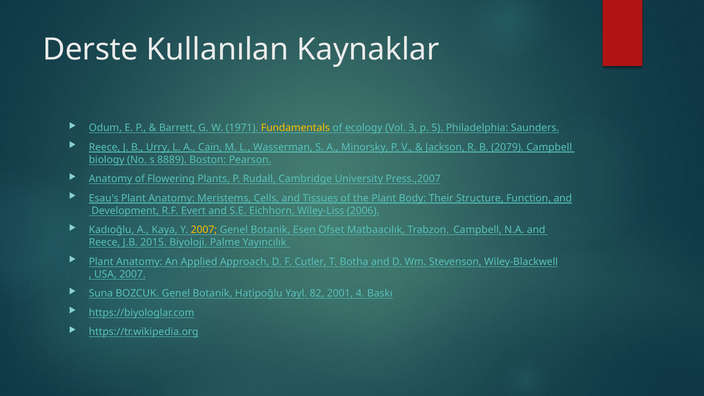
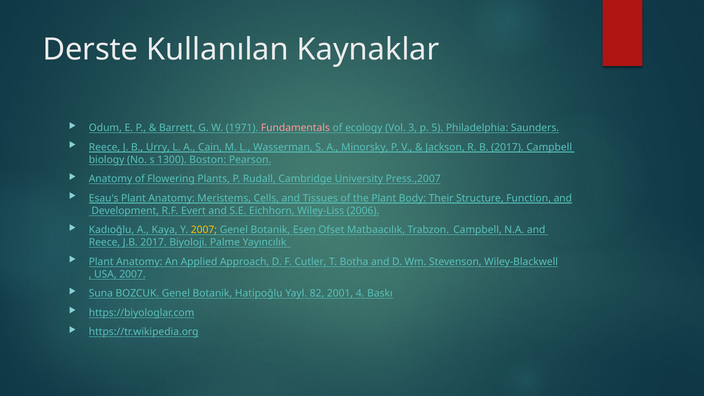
Fundamentals colour: yellow -> pink (295, 128)
B 2079: 2079 -> 2017 (507, 147)
8889: 8889 -> 1300 (172, 160)
J.B 2015: 2015 -> 2017 (154, 243)
